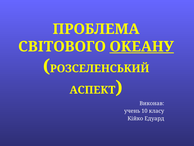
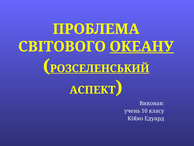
РОЗСЕЛЕНСЬКИЙ underline: none -> present (100, 68)
